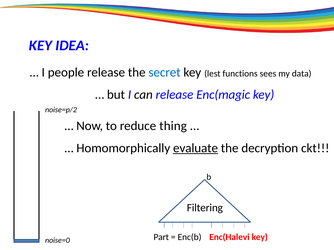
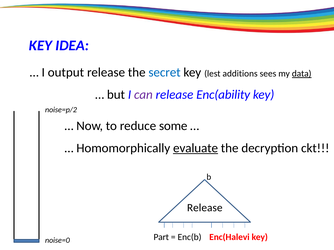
people: people -> output (66, 73)
functions: functions -> additions (240, 74)
data underline: none -> present (302, 74)
can colour: black -> purple (143, 95)
Enc(magic: Enc(magic -> Enc(ability (223, 95)
thing: thing -> some (173, 126)
Filtering: Filtering -> Release (205, 208)
